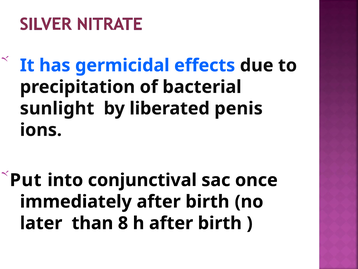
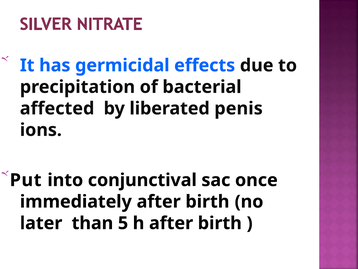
sunlight: sunlight -> affected (57, 108)
8: 8 -> 5 (123, 223)
